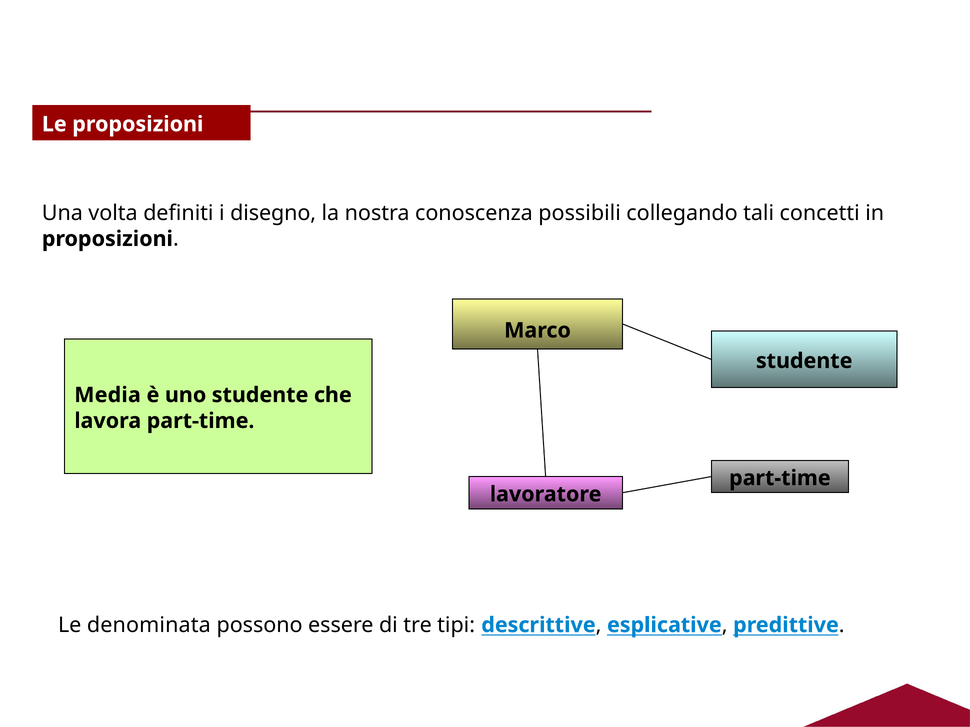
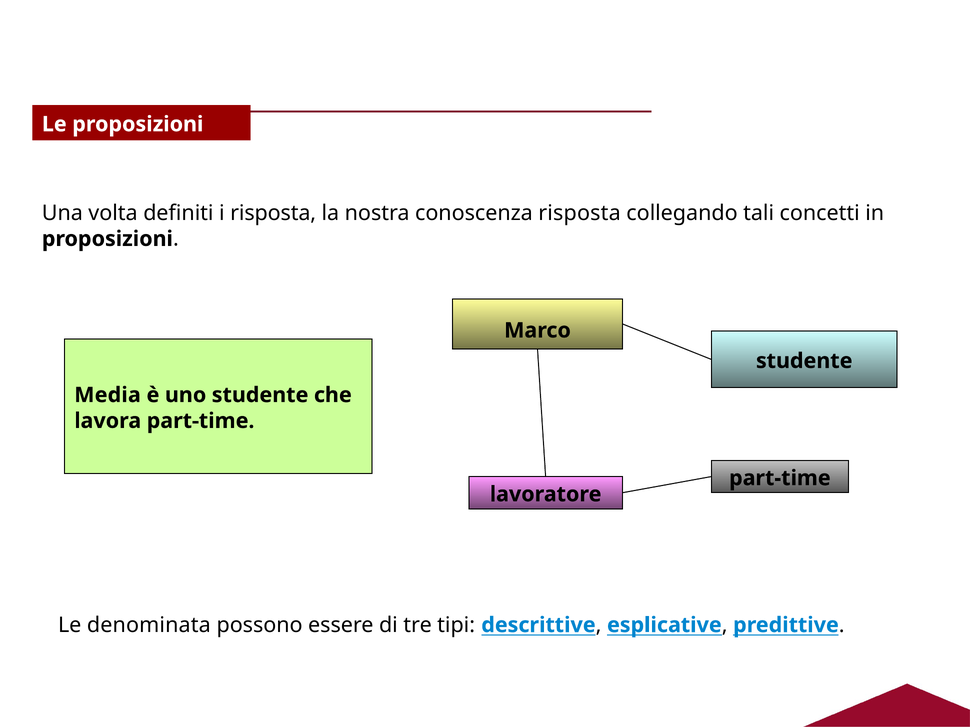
i disegno: disegno -> risposta (273, 213)
conoscenza possibili: possibili -> risposta (580, 213)
